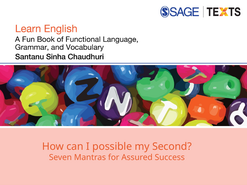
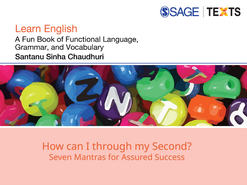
possible: possible -> through (112, 147)
